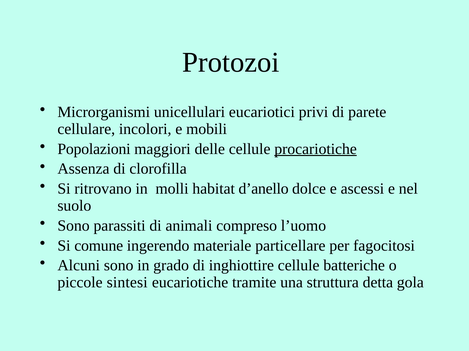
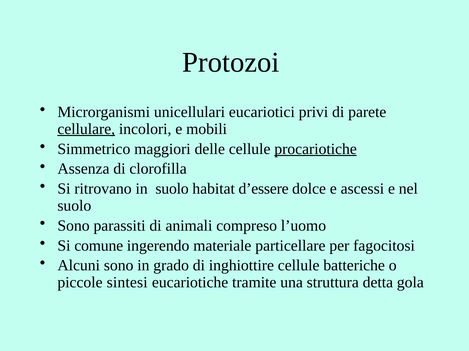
cellulare underline: none -> present (86, 129)
Popolazioni: Popolazioni -> Simmetrico (94, 149)
in molli: molli -> suolo (172, 189)
d’anello: d’anello -> d’essere (264, 189)
